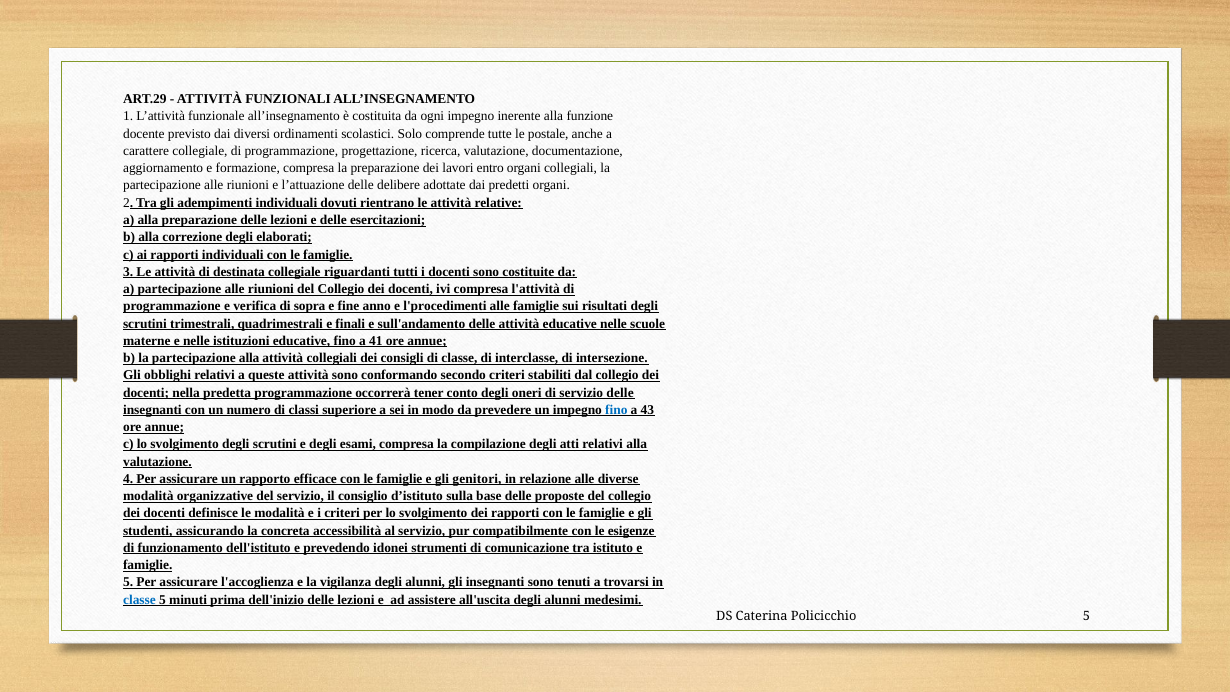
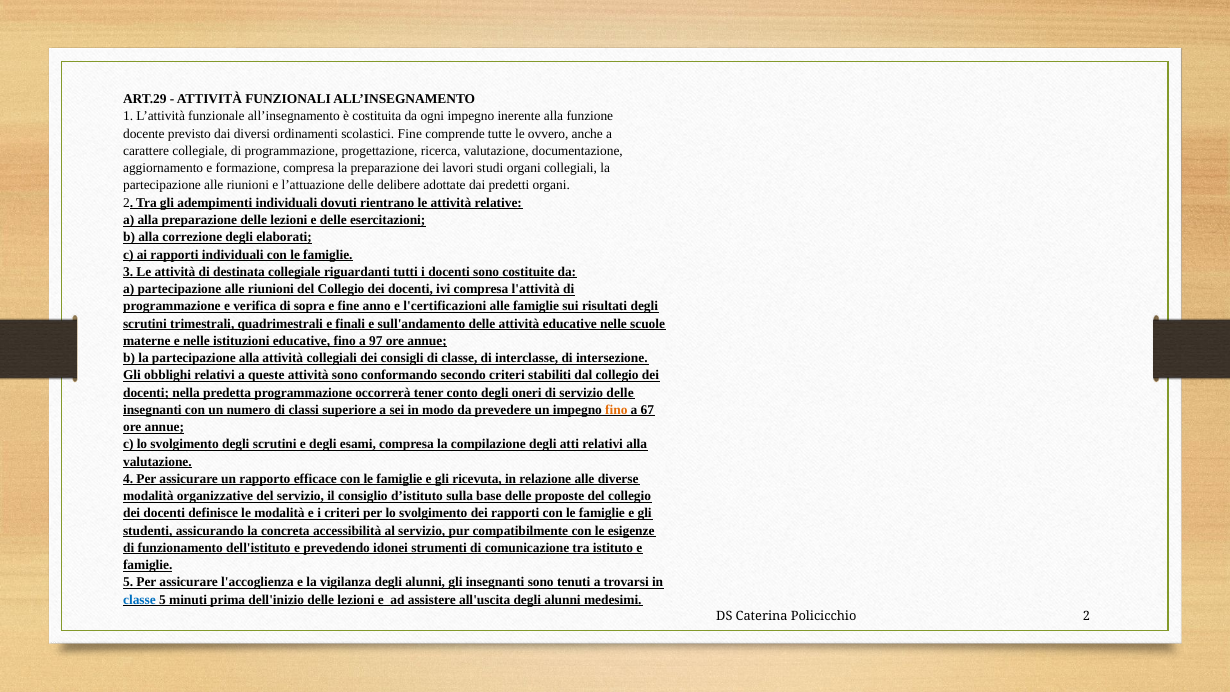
scolastici Solo: Solo -> Fine (410, 134)
postale: postale -> ovvero (548, 134)
entro: entro -> studi (490, 168)
l'procedimenti: l'procedimenti -> l'certificazioni (445, 306)
41: 41 -> 97 (376, 341)
fino colour: blue -> orange (616, 410)
43: 43 -> 67 (647, 410)
genitori: genitori -> ricevuta (477, 479)
Policicchio 5: 5 -> 2 (1087, 616)
